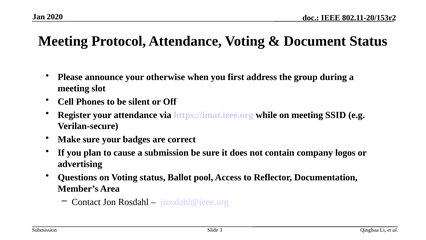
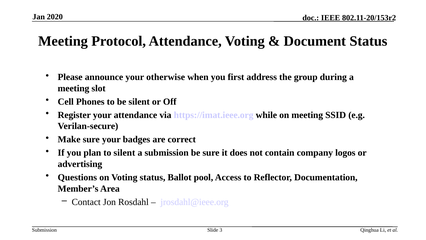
to cause: cause -> silent (124, 153)
